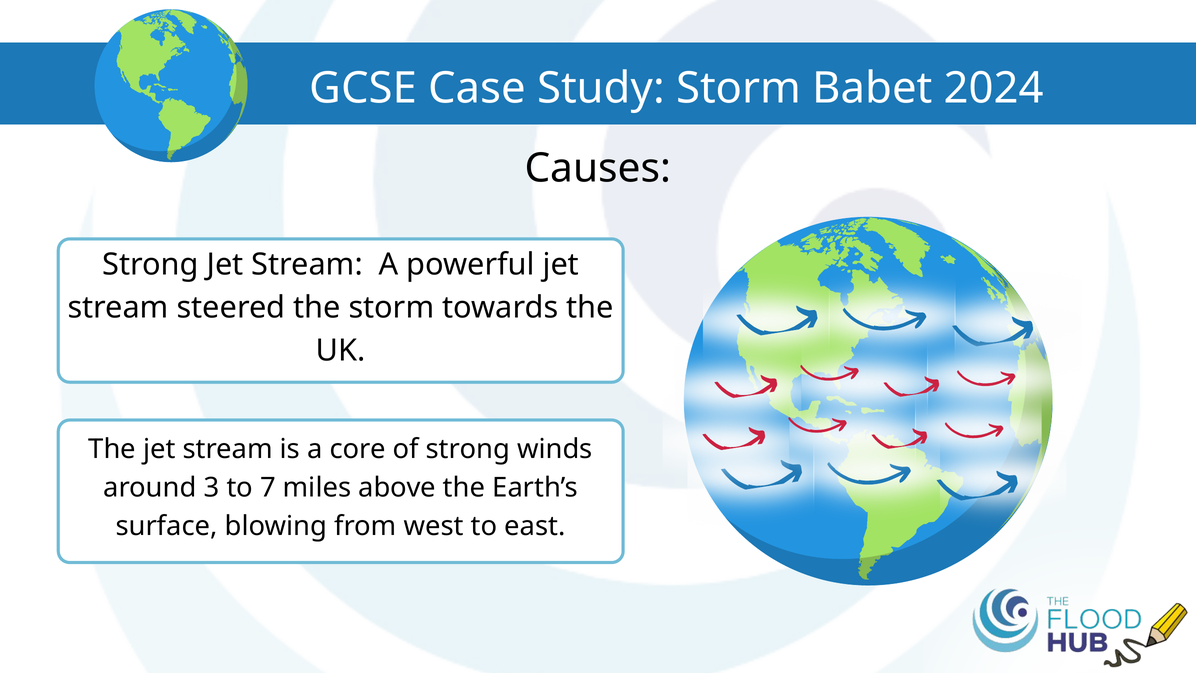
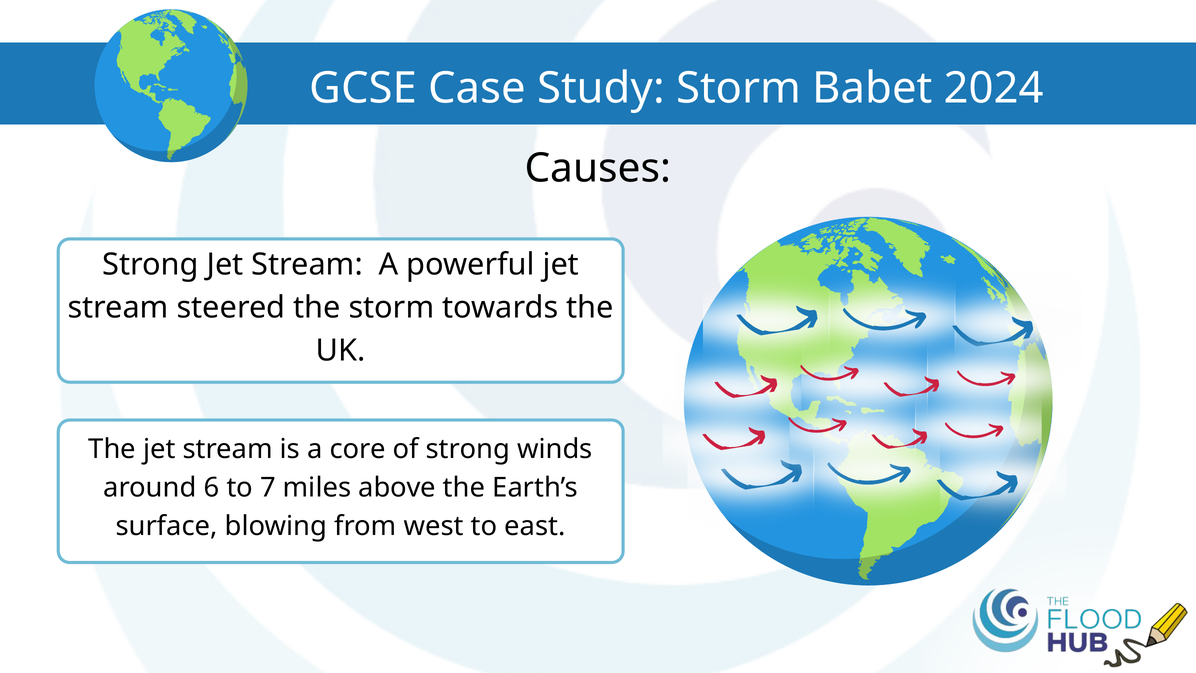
3: 3 -> 6 (212, 487)
